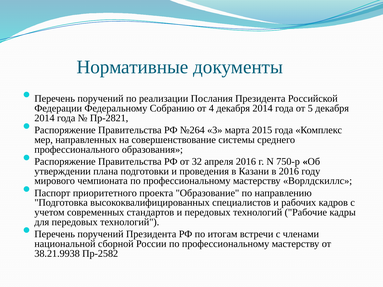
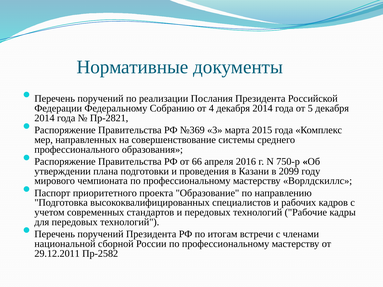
№264: №264 -> №369 (192, 130)
32: 32 -> 66 (197, 162)
в 2016: 2016 -> 2099 (289, 171)
38.21.9938: 38.21.9938 -> 29.12.2011 (57, 254)
